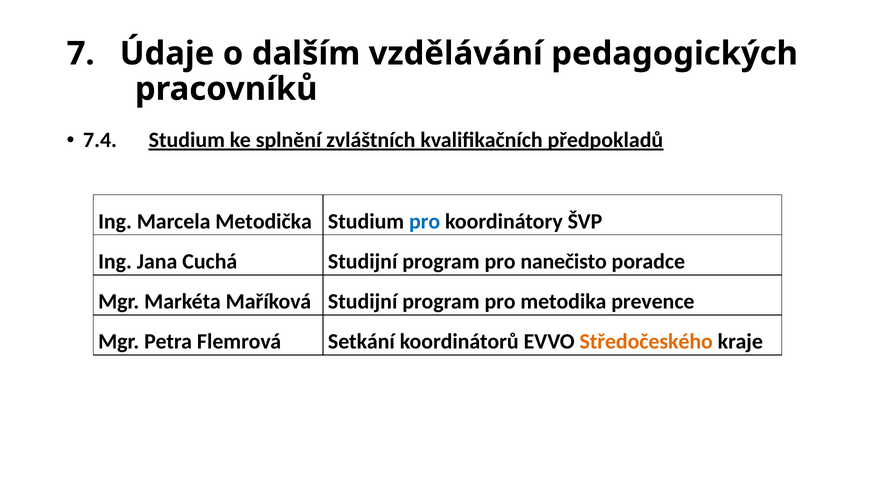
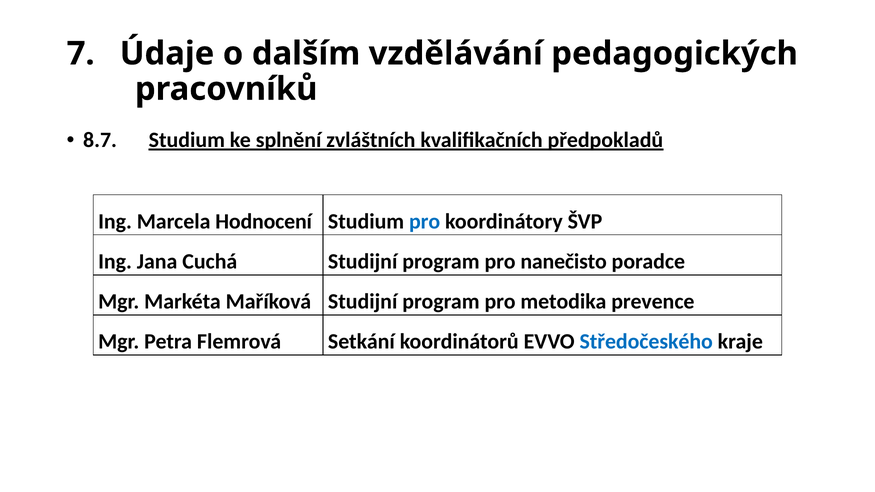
7.4: 7.4 -> 8.7 (100, 140)
Metodička: Metodička -> Hodnocení (264, 222)
Středočeského colour: orange -> blue (646, 342)
